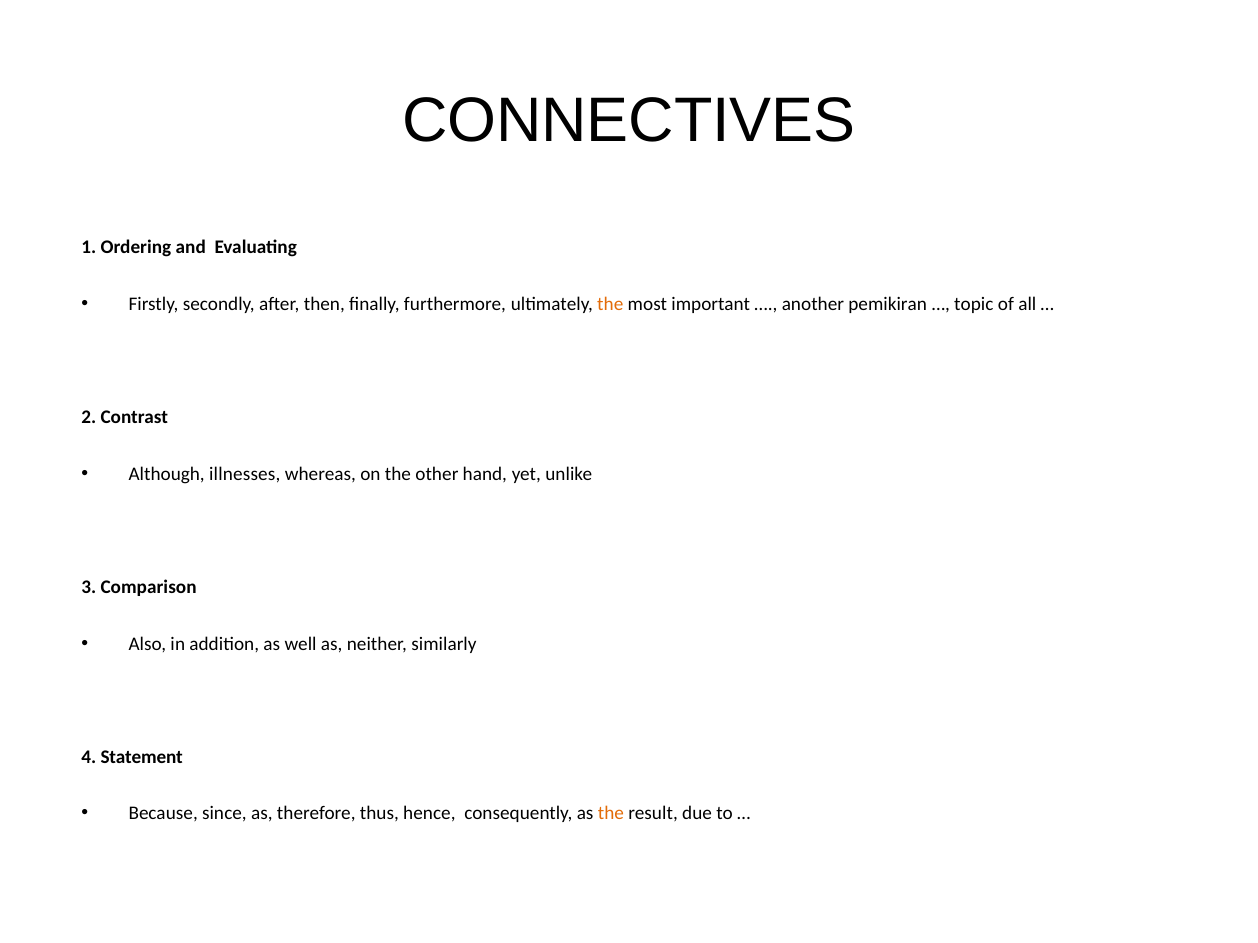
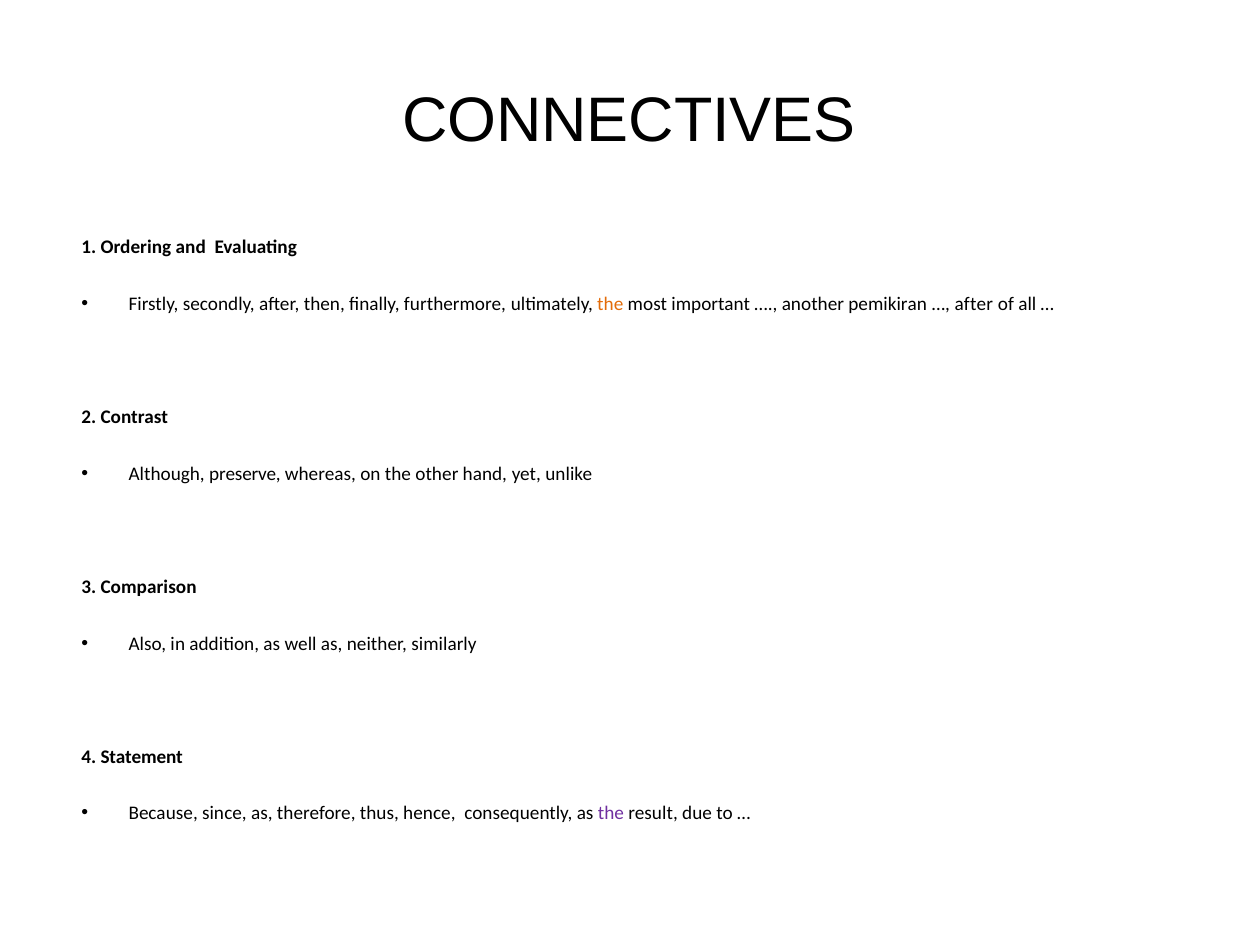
topic: topic -> after (974, 304)
illnesses: illnesses -> preserve (245, 474)
the colour: orange -> purple (611, 814)
